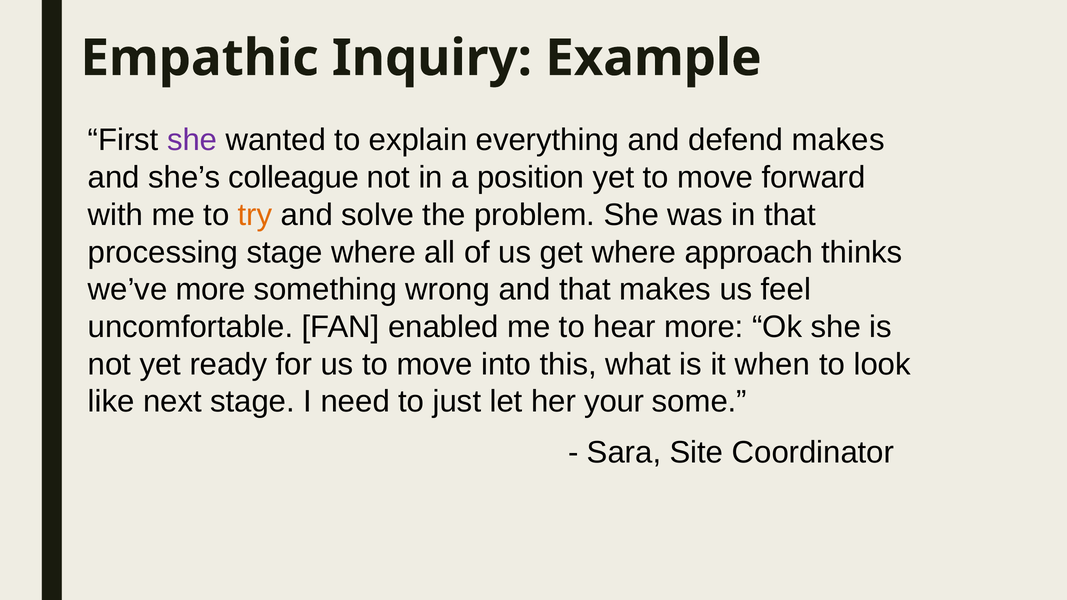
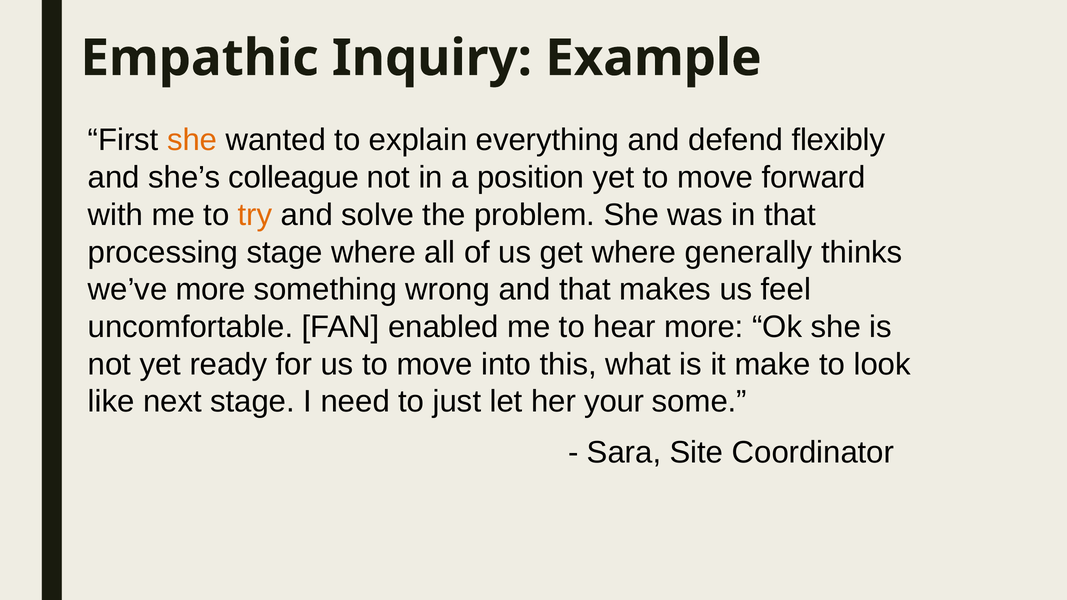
she colour: purple -> orange (192, 140)
defend makes: makes -> flexibly (838, 140)
approach: approach -> generally (749, 252)
when: when -> make (773, 364)
